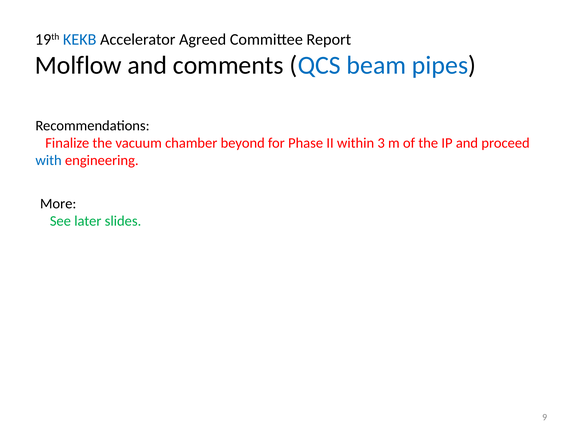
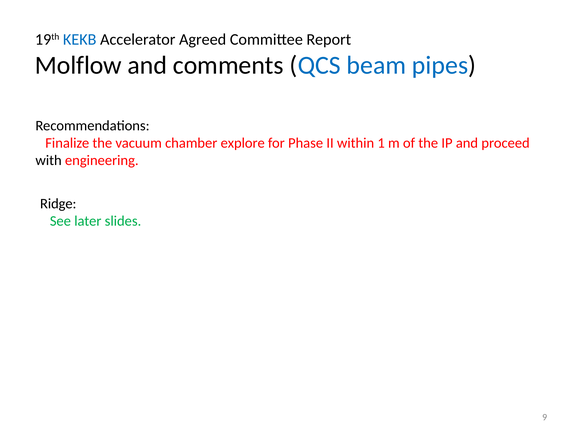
beyond: beyond -> explore (243, 143)
3: 3 -> 1 (381, 143)
with colour: blue -> black (49, 160)
More: More -> Ridge (58, 203)
